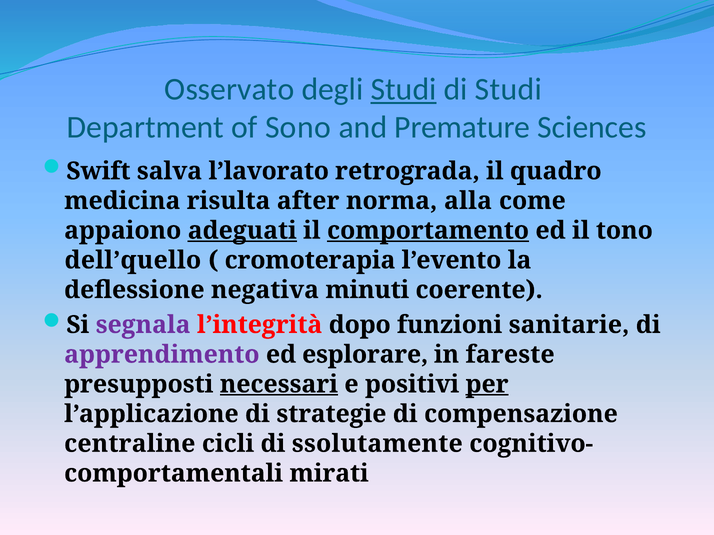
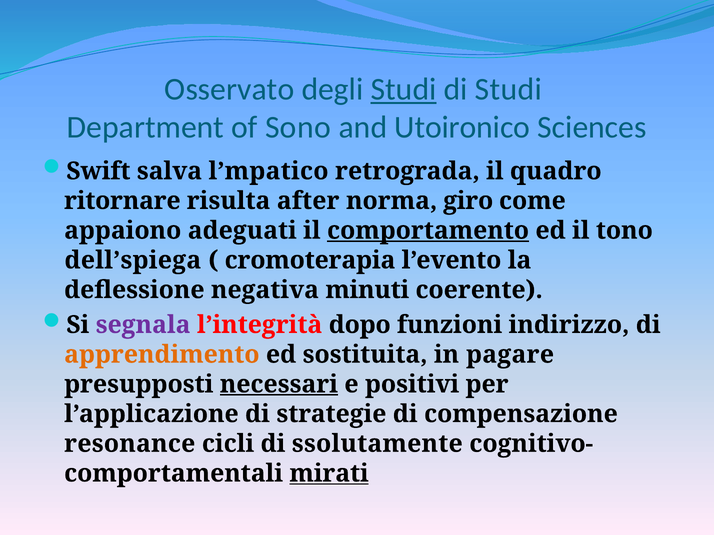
Premature: Premature -> Utoironico (462, 127)
l’lavorato: l’lavorato -> l’mpatico (268, 171)
medicina: medicina -> ritornare (122, 201)
alla: alla -> giro (468, 201)
adeguati underline: present -> none (242, 231)
dell’quello: dell’quello -> dell’spiega (133, 260)
sanitarie: sanitarie -> indirizzo (569, 325)
apprendimento colour: purple -> orange (162, 355)
esplorare: esplorare -> sostituita (365, 355)
fareste: fareste -> pagare (510, 355)
per underline: present -> none (487, 385)
centraline: centraline -> resonance (130, 444)
mirati underline: none -> present (329, 474)
